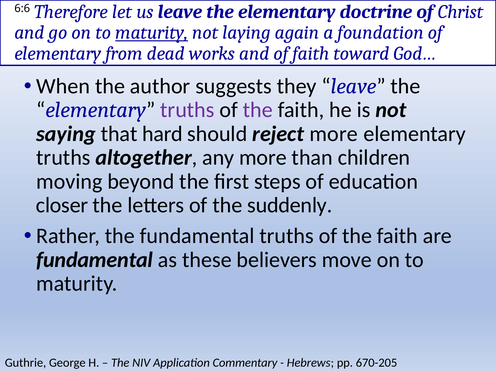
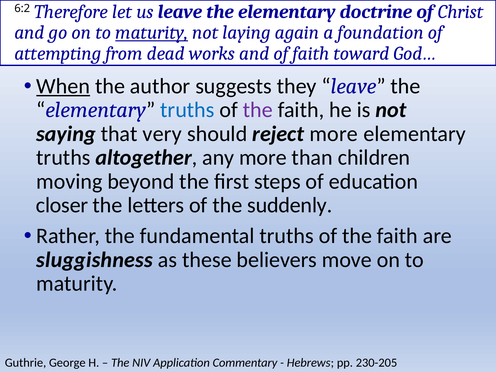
6:6: 6:6 -> 6:2 (22, 9)
elementary: elementary -> attempting (58, 53)
When underline: none -> present (63, 86)
truths colour: purple -> blue (187, 110)
hard: hard -> very (162, 134)
fundamental: fundamental -> sluggishness (94, 260)
670-205: 670-205 -> 230-205 (376, 363)
